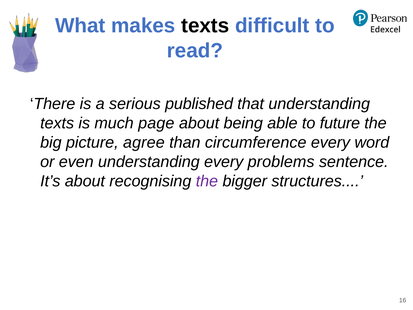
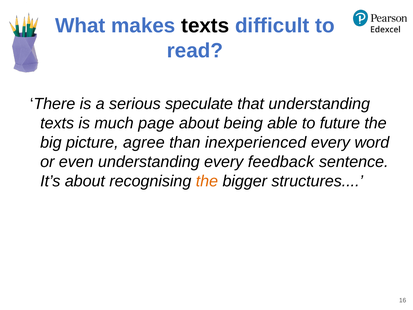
published: published -> speculate (199, 104)
circumference: circumference -> inexperienced (256, 142)
problems: problems -> feedback (281, 162)
the colour: purple -> orange (207, 181)
